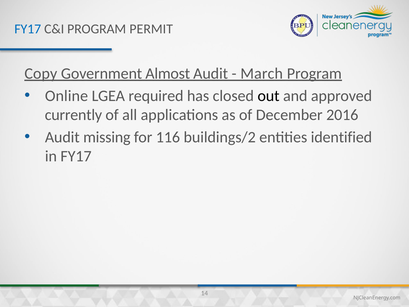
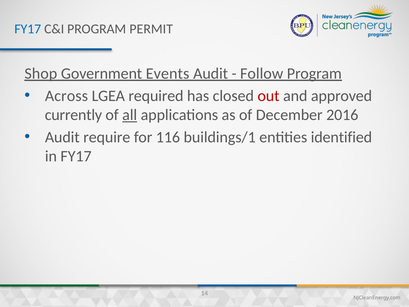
Copy: Copy -> Shop (41, 73)
Almost: Almost -> Events (168, 73)
March: March -> Follow (262, 73)
Online: Online -> Across (66, 96)
out colour: black -> red (269, 96)
all underline: none -> present (130, 115)
missing: missing -> require (107, 137)
buildings/2: buildings/2 -> buildings/1 (220, 137)
